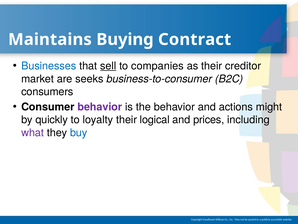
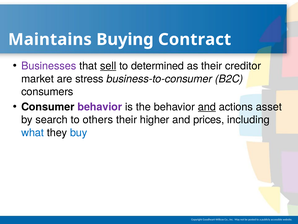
Businesses colour: blue -> purple (49, 66)
companies: companies -> determined (158, 66)
seeks: seeks -> stress (89, 79)
and underline: none -> present (207, 107)
might: might -> asset (269, 107)
quickly: quickly -> search (52, 120)
loyalty: loyalty -> others (98, 120)
logical: logical -> higher (155, 120)
what colour: purple -> blue (33, 132)
